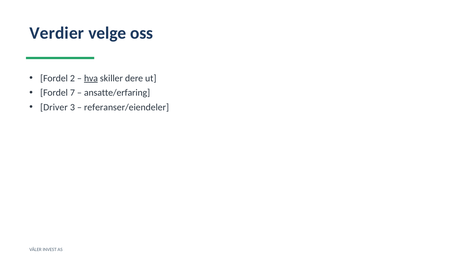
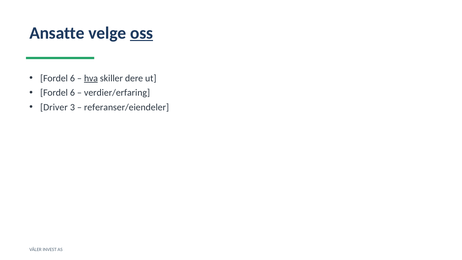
Verdier: Verdier -> Ansatte (57, 33)
oss underline: none -> present (142, 33)
2: 2 -> 6 (72, 78)
7: 7 -> 6 (72, 93)
ansatte/erfaring: ansatte/erfaring -> verdier/erfaring (117, 93)
